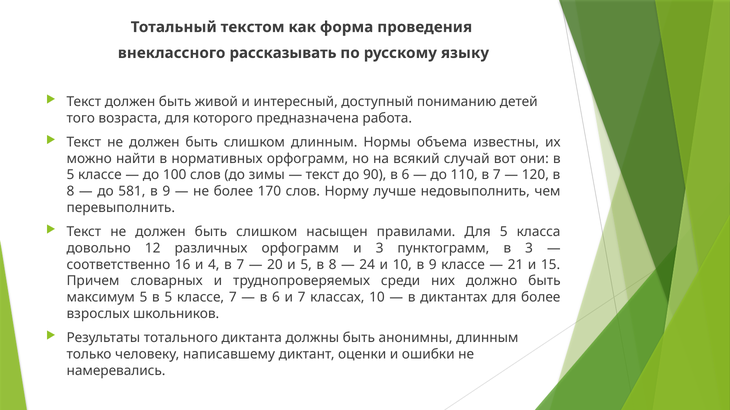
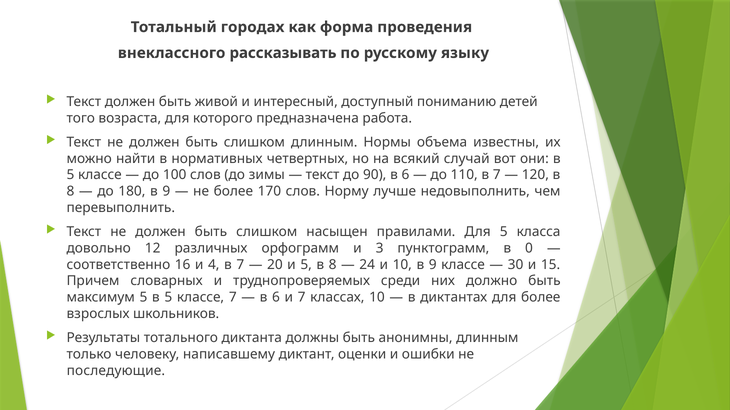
текстом: текстом -> городах (253, 27)
нормативных орфограмм: орфограмм -> четвертных (307, 159)
581: 581 -> 180 (132, 192)
в 3: 3 -> 0 (529, 248)
21: 21 -> 30 (516, 265)
намеревались: намеревались -> последующие (116, 371)
